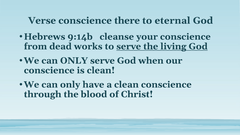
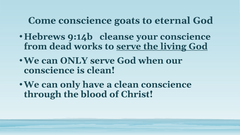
Verse: Verse -> Come (42, 21)
there: there -> goats (127, 21)
